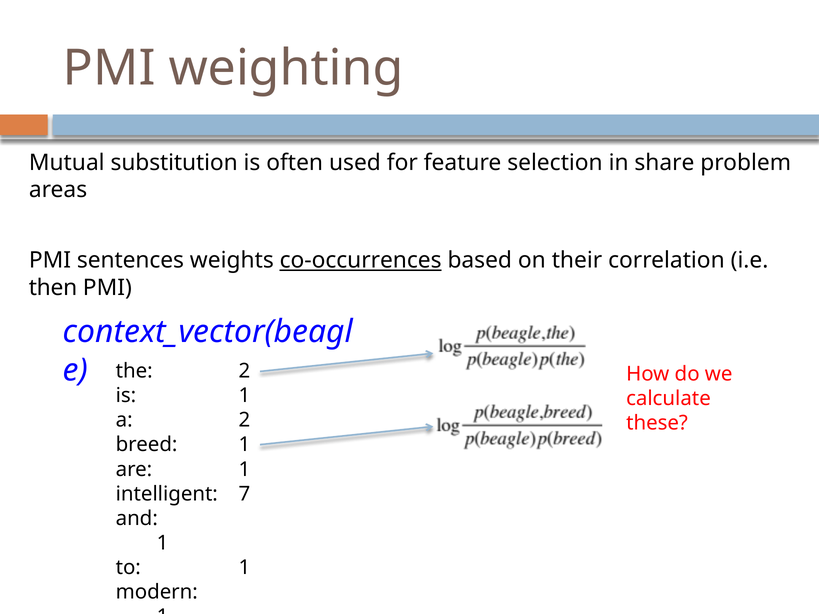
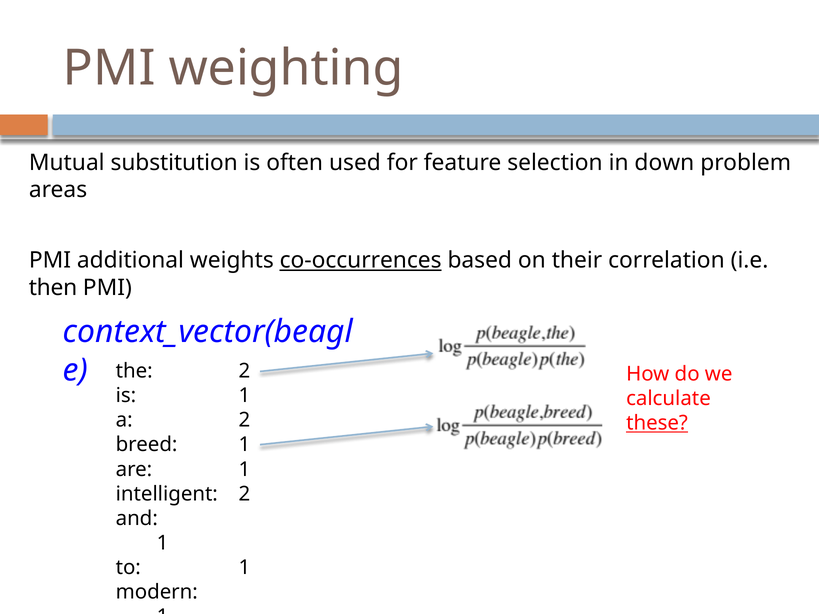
share: share -> down (664, 163)
sentences: sentences -> additional (130, 260)
these underline: none -> present (657, 423)
intelligent 7: 7 -> 2 (244, 494)
